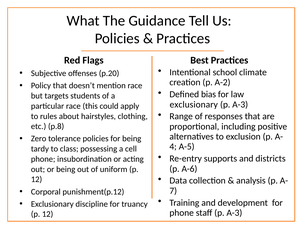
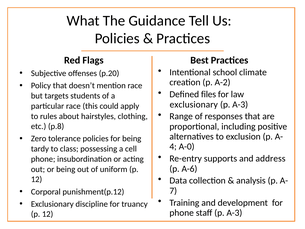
bias: bias -> files (209, 94)
A-5: A-5 -> A-0 (187, 146)
districts: districts -> address (271, 158)
